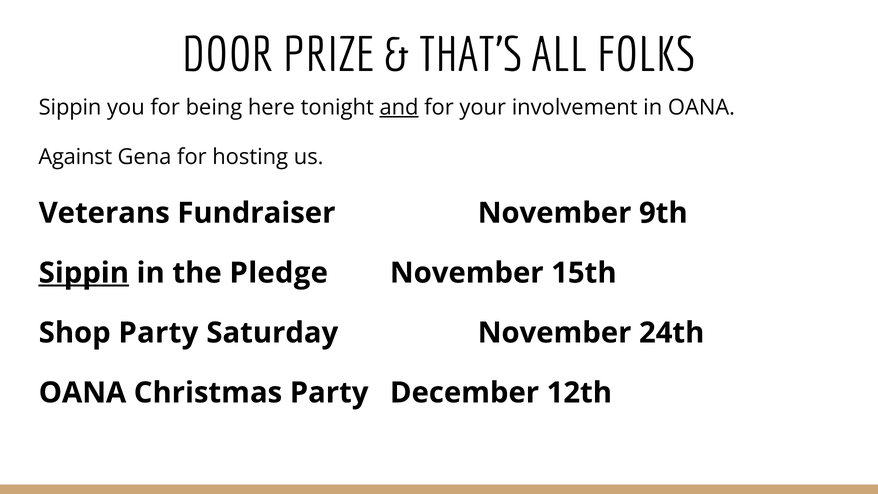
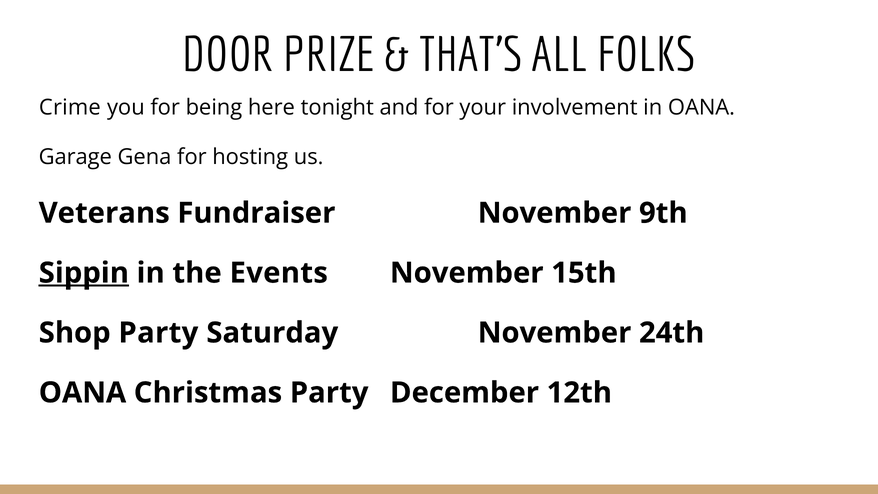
Sippin: Sippin -> Crime (70, 107)
and underline: present -> none (399, 107)
Against: Against -> Garage (75, 157)
Pledge: Pledge -> Events (279, 273)
